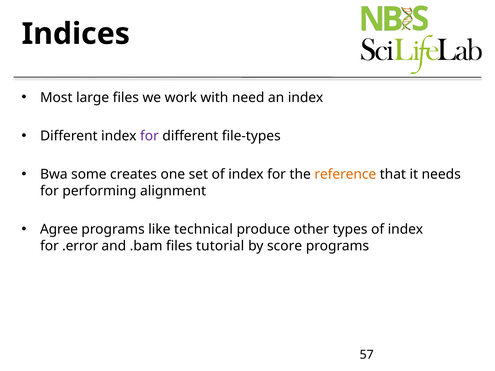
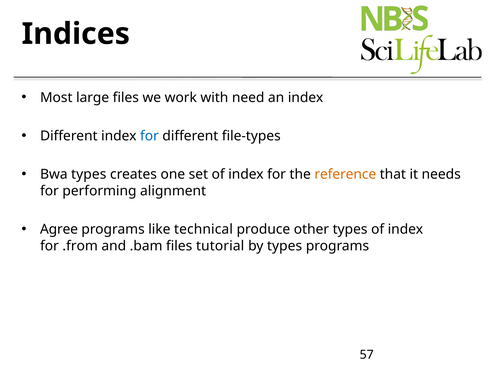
for colour: purple -> blue (149, 136)
Bwa some: some -> types (89, 175)
.error: .error -> .from (80, 246)
by score: score -> types (285, 246)
